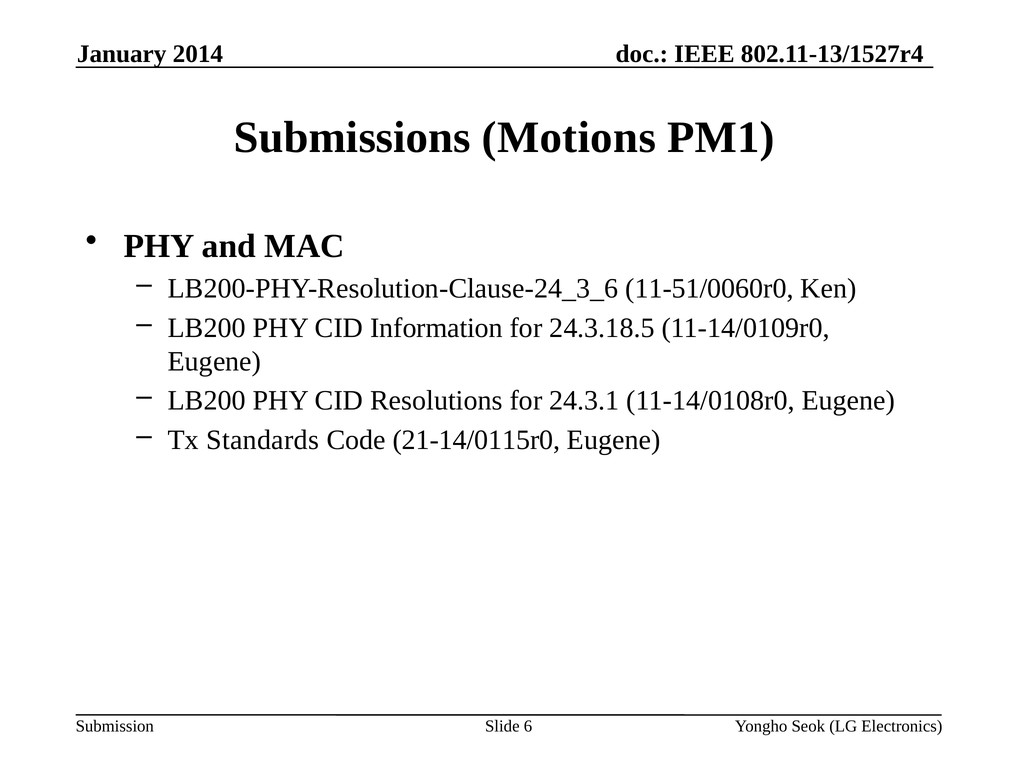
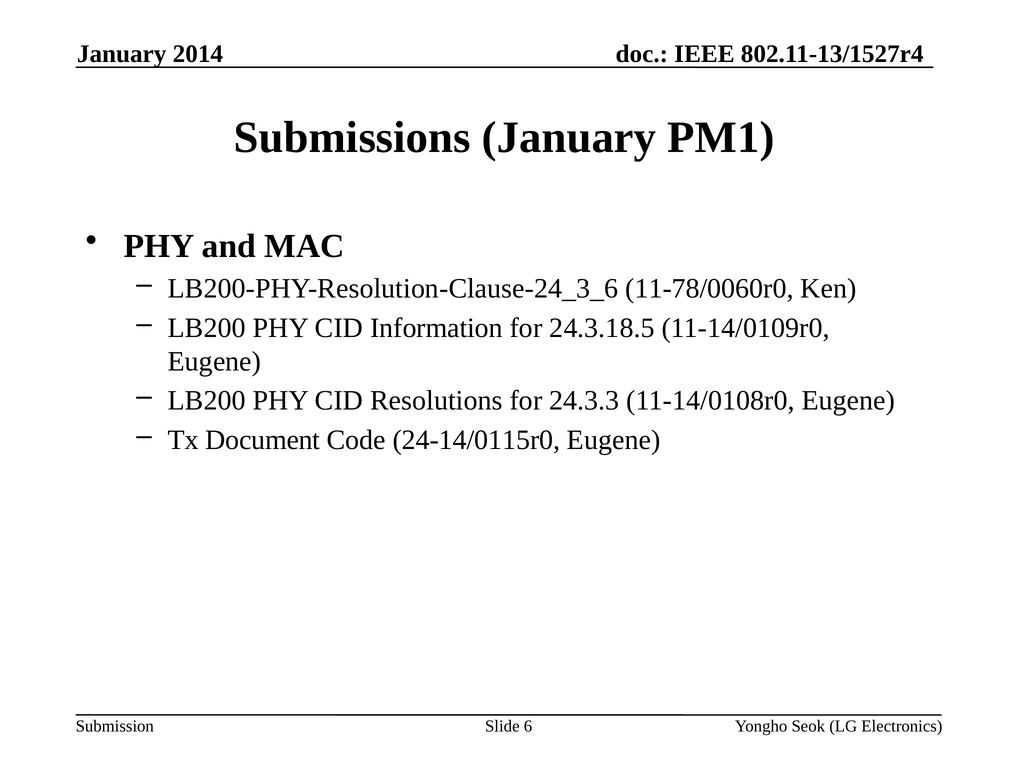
Submissions Motions: Motions -> January (569, 138)
11-51/0060r0: 11-51/0060r0 -> 11-78/0060r0 (709, 288)
24.3.1: 24.3.1 -> 24.3.3 (584, 401)
Standards: Standards -> Document (263, 440)
21-14/0115r0: 21-14/0115r0 -> 24-14/0115r0 (476, 440)
